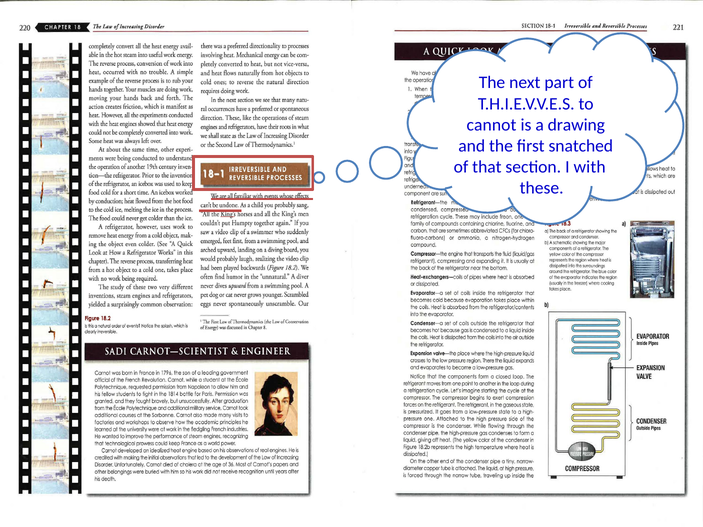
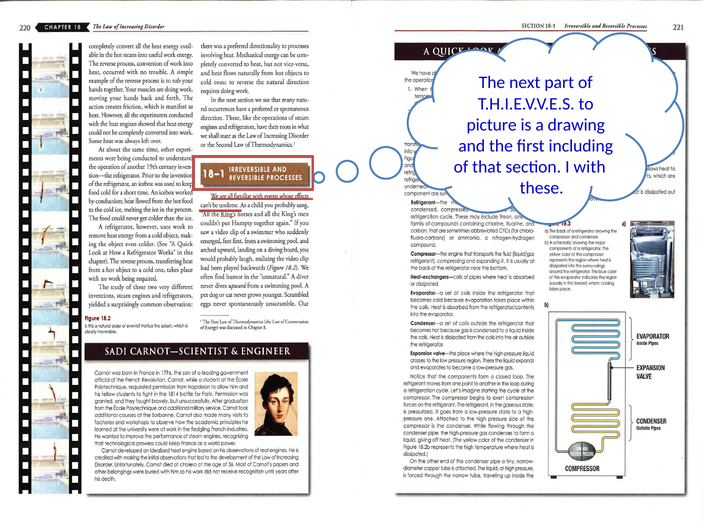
cannot: cannot -> picture (492, 125)
snatched: snatched -> including (581, 146)
